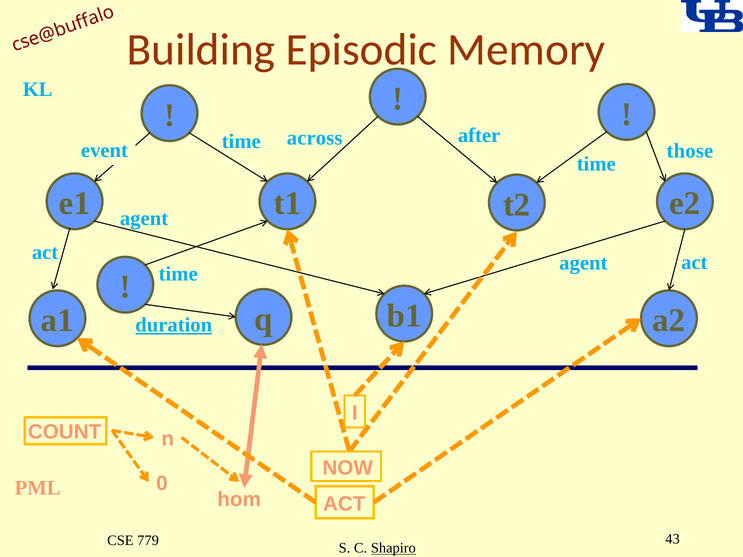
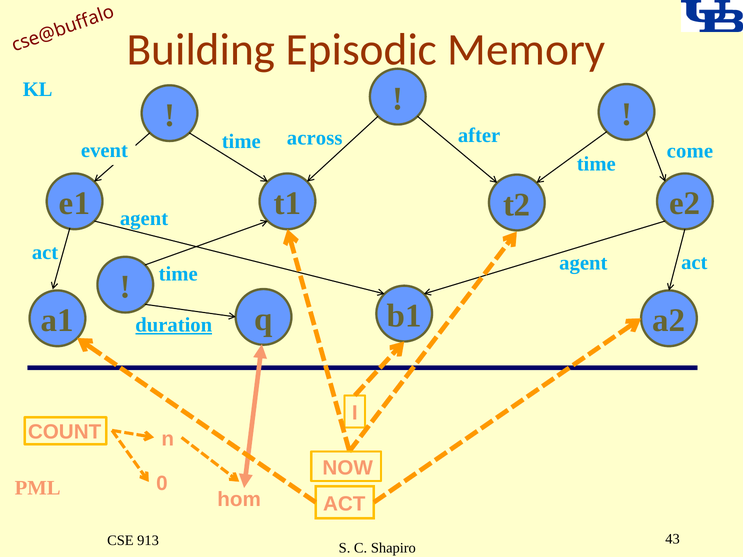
those: those -> come (690, 151)
779: 779 -> 913 (148, 541)
Shapiro underline: present -> none (393, 548)
